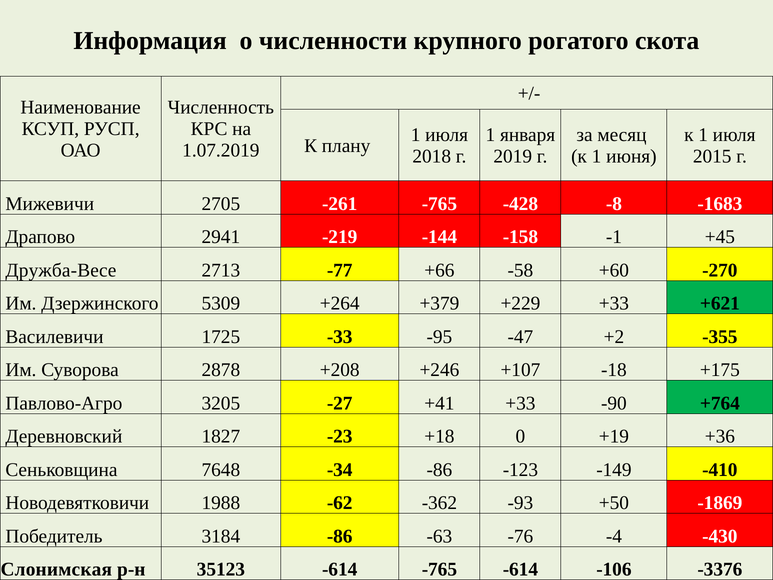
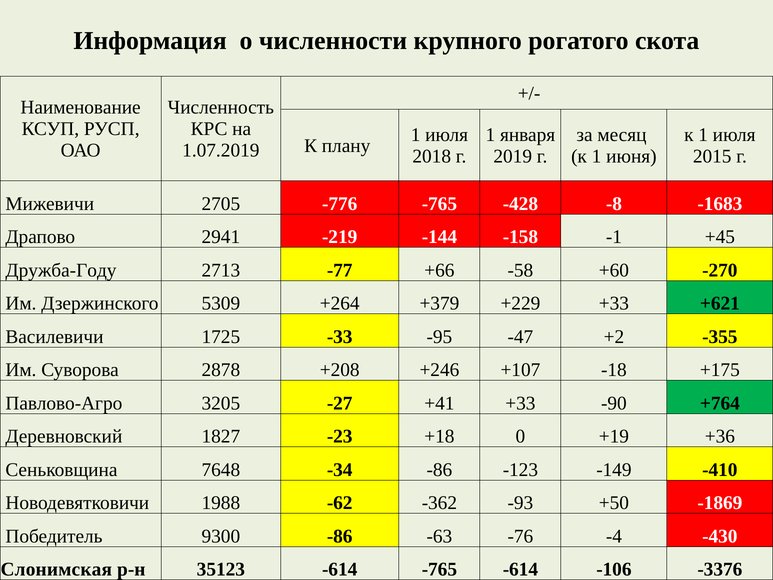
-261: -261 -> -776 (340, 204)
Дружба-Весе: Дружба-Весе -> Дружба-Году (61, 270)
3184: 3184 -> 9300 (221, 536)
